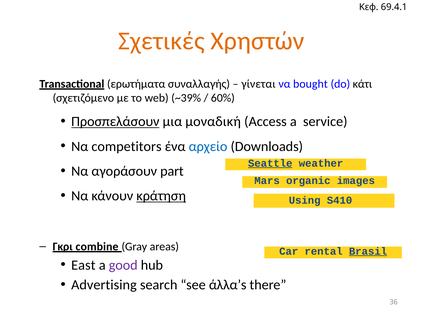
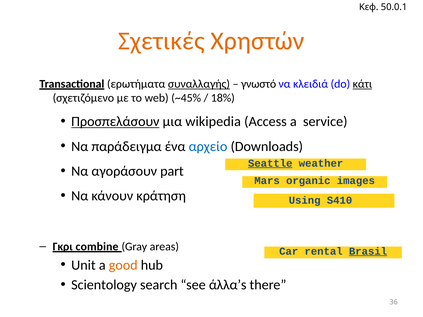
69.4.1: 69.4.1 -> 50.0.1 (394, 7)
συναλλαγής underline: none -> present (199, 84)
γίνεται: γίνεται -> γνωστό (259, 84)
bought: bought -> κλειδιά (311, 84)
κάτι underline: none -> present (362, 84)
~39%: ~39% -> ~45% (186, 98)
60%: 60% -> 18% (223, 98)
μοναδική: μοναδική -> wikipedia (213, 122)
competitors: competitors -> παράδειγμα (127, 146)
κράτηση underline: present -> none (161, 196)
East: East -> Unit (83, 265)
good colour: purple -> orange (123, 265)
Advertising: Advertising -> Scientology (104, 285)
